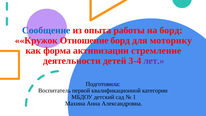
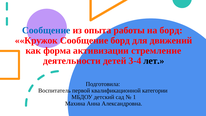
Кружок Отношение: Отношение -> Сообщение (84, 40)
моторику: моторику -> движений (171, 40)
лет colour: purple -> black (154, 61)
